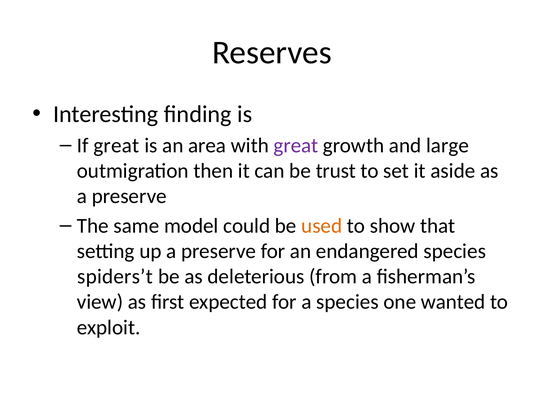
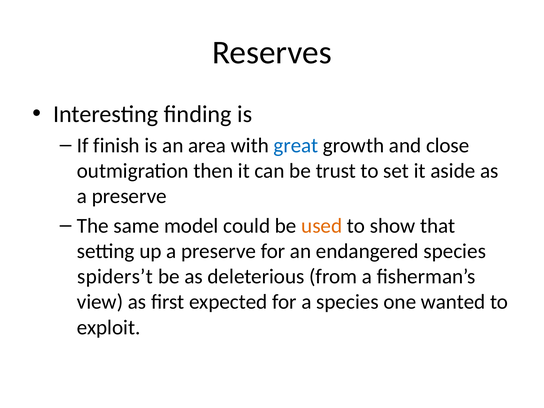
If great: great -> finish (117, 145)
great colour: purple -> blue (296, 145)
large: large -> close (448, 145)
